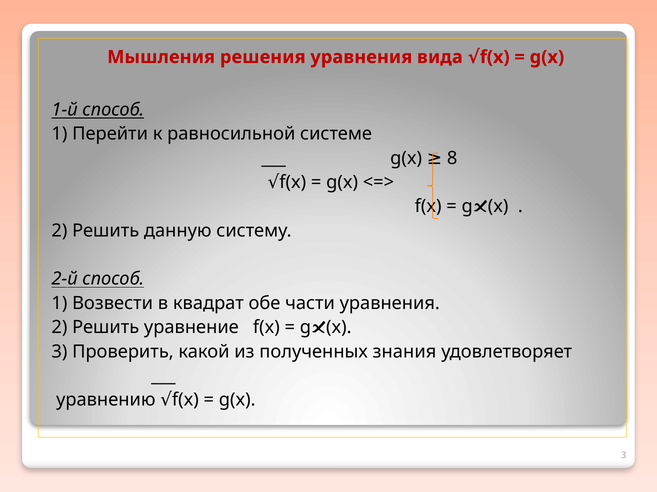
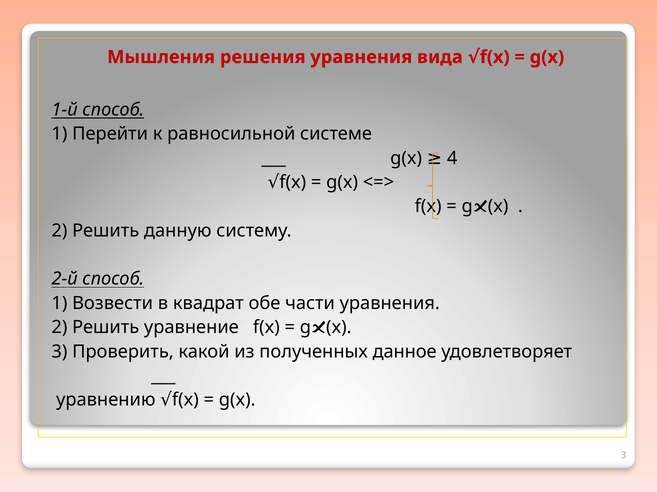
8: 8 -> 4 (452, 158)
знания: знания -> данное (405, 352)
